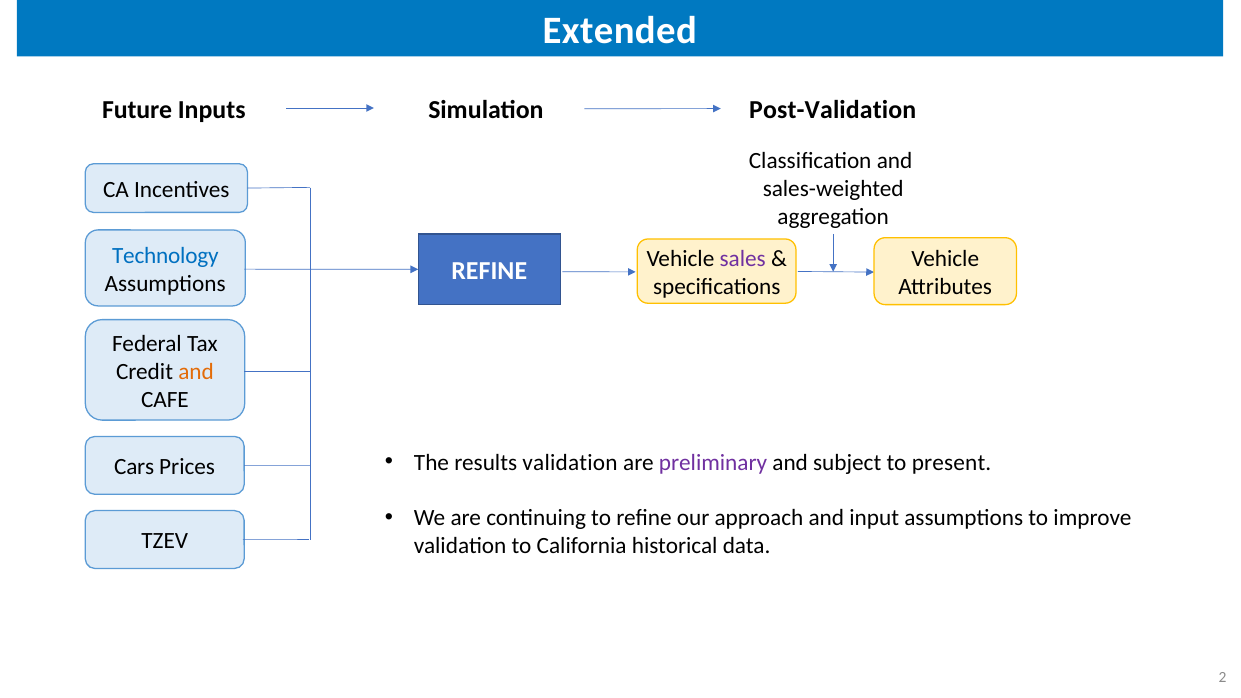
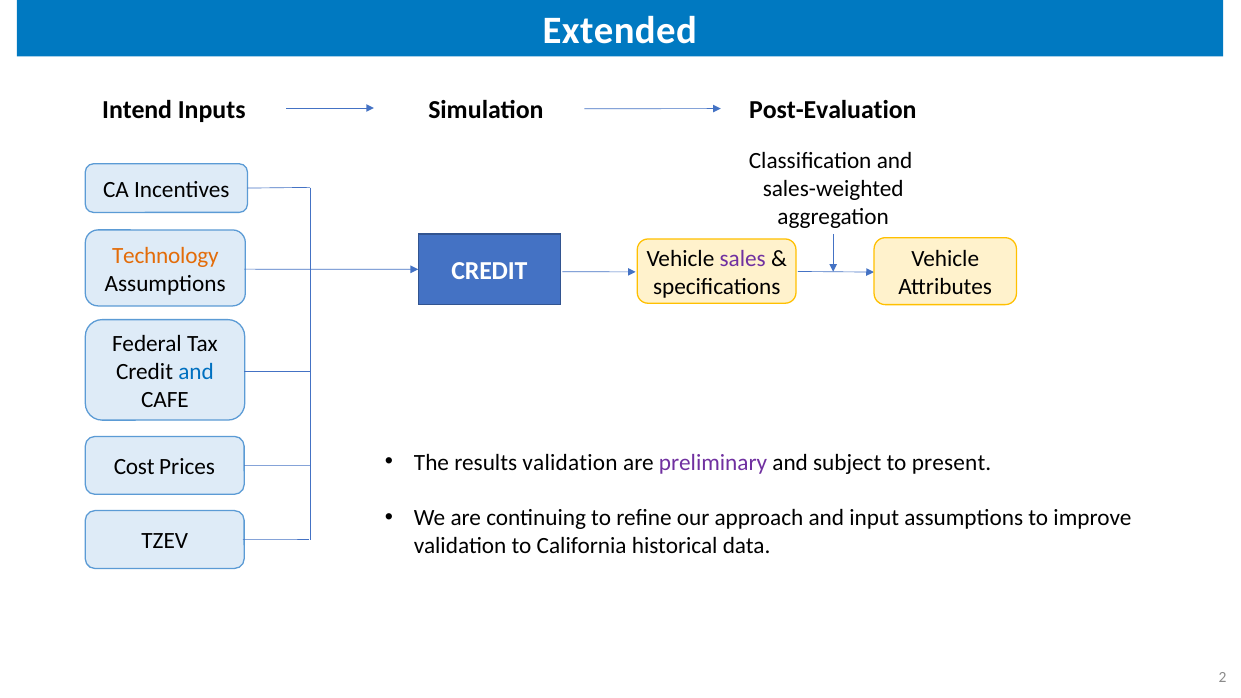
Future: Future -> Intend (137, 110)
Post-Validation: Post-Validation -> Post-Evaluation (833, 110)
Technology colour: blue -> orange (165, 256)
REFINE: REFINE -> CREDIT (489, 271)
and colour: orange -> blue (196, 372)
Cars: Cars -> Cost (134, 467)
